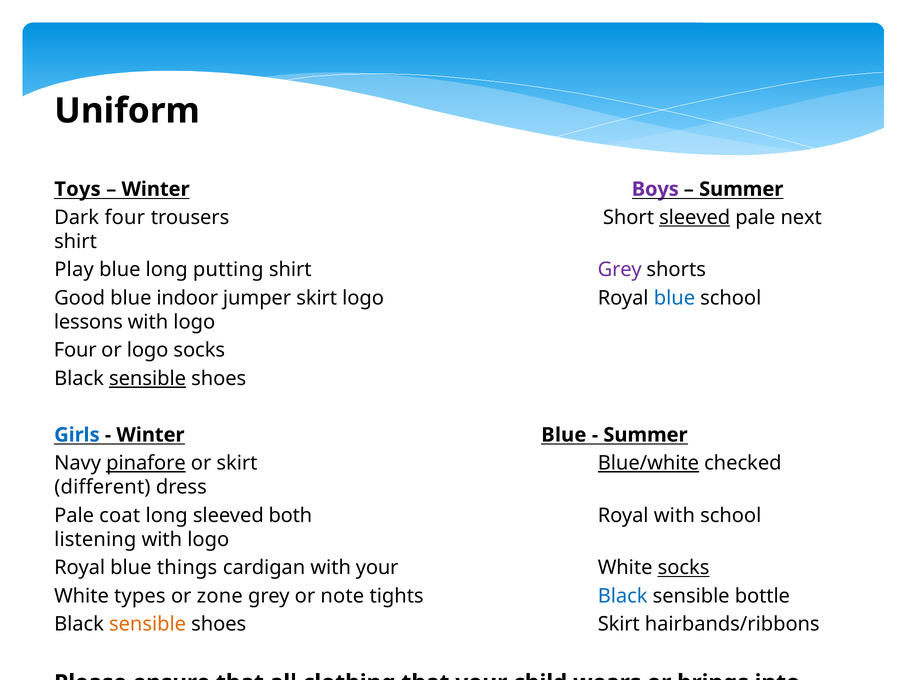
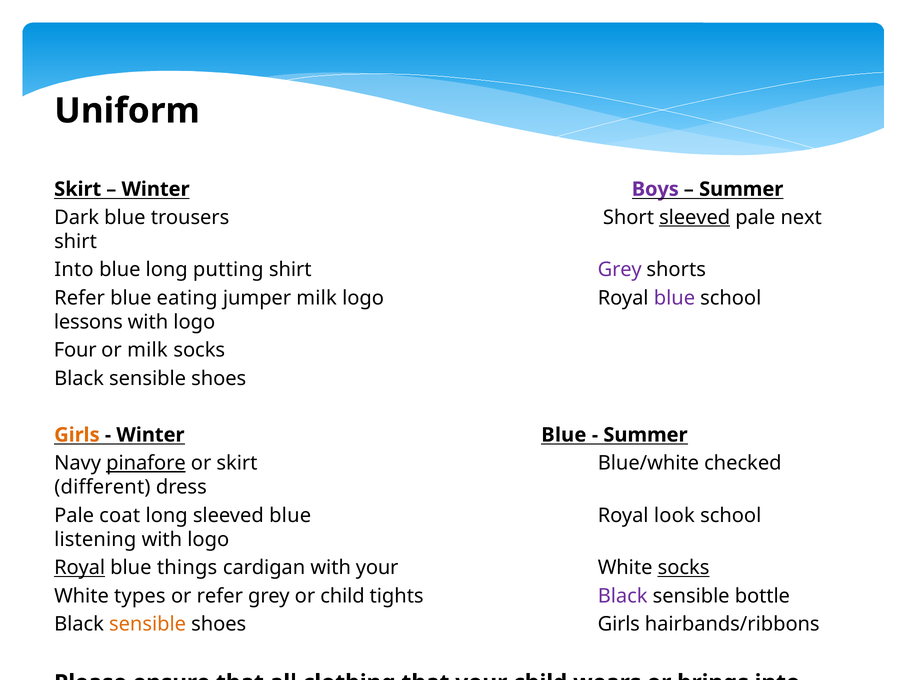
Toys: Toys -> Skirt (78, 189)
Dark four: four -> blue (125, 217)
Play: Play -> Into (74, 270)
Good: Good -> Refer (80, 298)
indoor: indoor -> eating (187, 298)
jumper skirt: skirt -> milk (317, 298)
blue colour: blue -> purple (674, 298)
or logo: logo -> milk (147, 350)
sensible underline: present -> none (148, 378)
Girls colour: blue -> orange (77, 435)
Blue/white underline: present -> none (648, 463)
sleeved both: both -> blue (290, 515)
Royal with: with -> look (674, 515)
Royal underline: none -> present (80, 567)
or zone: zone -> refer (220, 596)
or note: note -> child (342, 596)
Black colour: blue -> purple (623, 596)
Skirt: Skirt -> Girls (619, 624)
